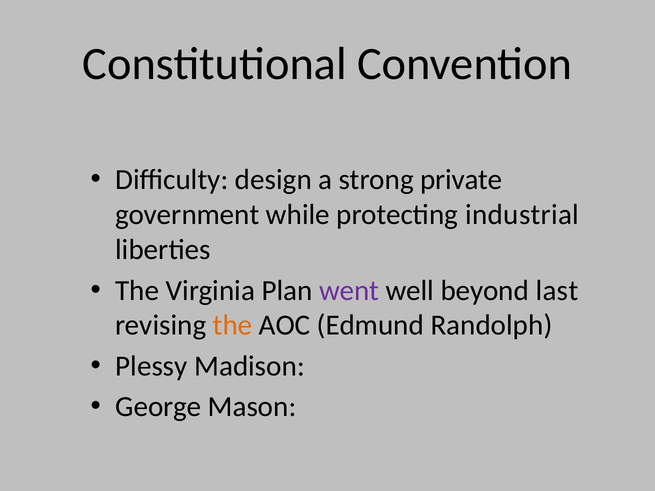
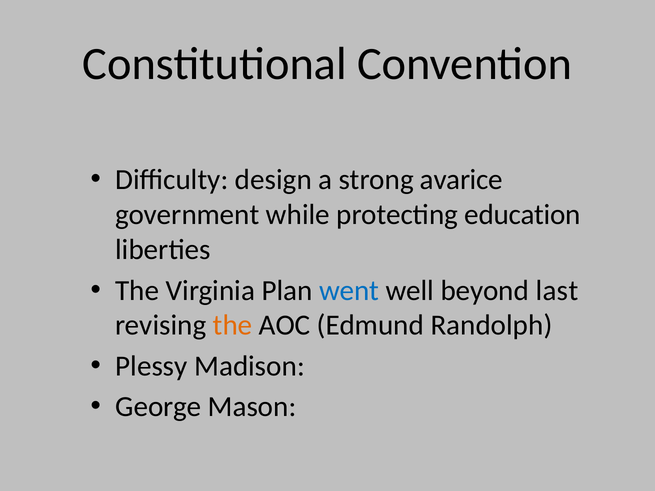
private: private -> avarice (461, 180)
industrial: industrial -> education (522, 215)
went colour: purple -> blue (349, 291)
